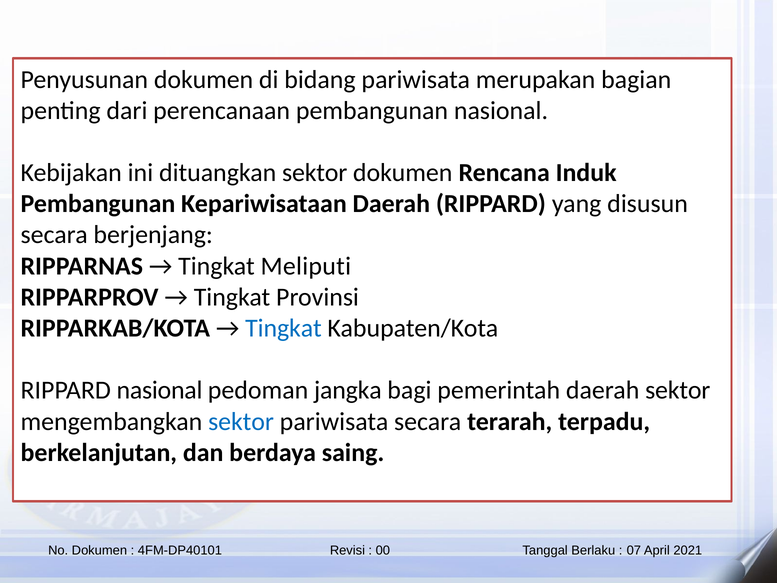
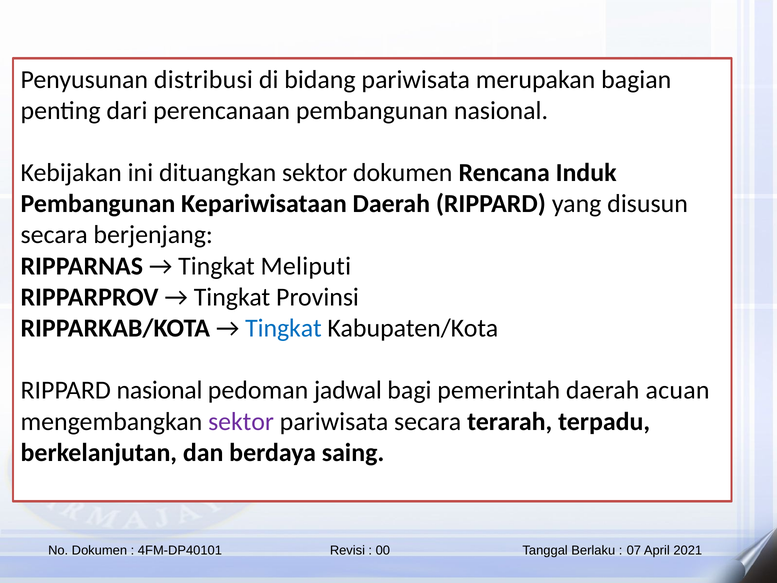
Penyusunan dokumen: dokumen -> distribusi (203, 79)
jangka: jangka -> jadwal (348, 390)
daerah sektor: sektor -> acuan (678, 390)
sektor colour: blue -> purple (241, 421)
